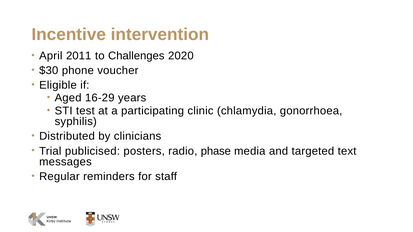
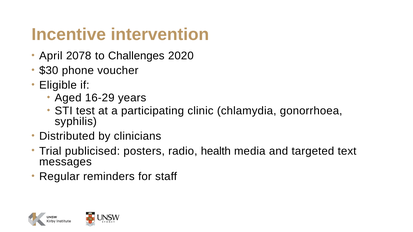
2011: 2011 -> 2078 (79, 56)
phase: phase -> health (216, 151)
